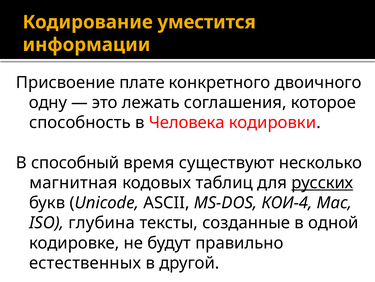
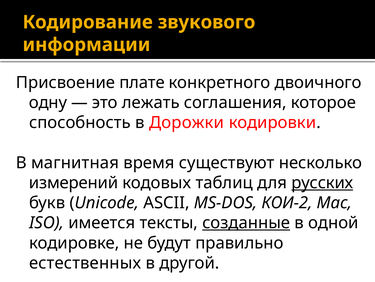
уместится: уместится -> звукового (207, 22)
Человека: Человека -> Дорожки (187, 122)
способный: способный -> магнитная (75, 162)
магнитная: магнитная -> измерений (74, 182)
КОИ-4: КОИ-4 -> КОИ-2 (287, 202)
глубина: глубина -> имеется (102, 222)
созданные underline: none -> present (246, 222)
